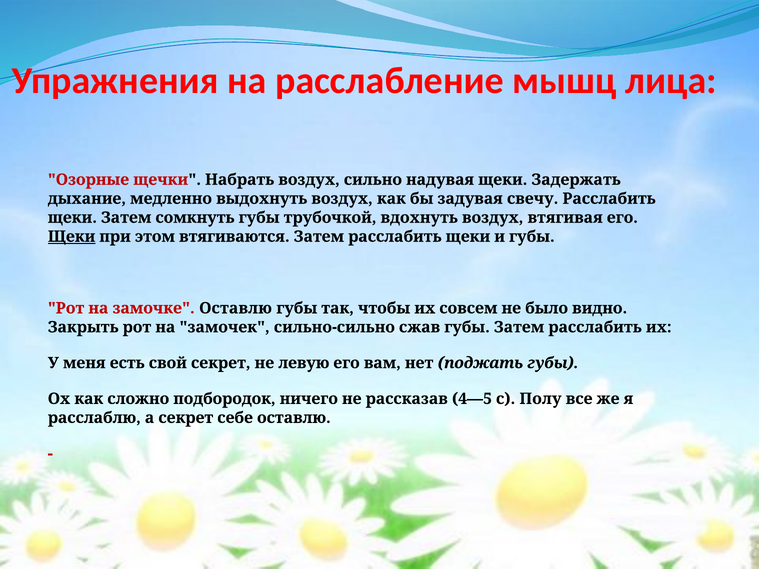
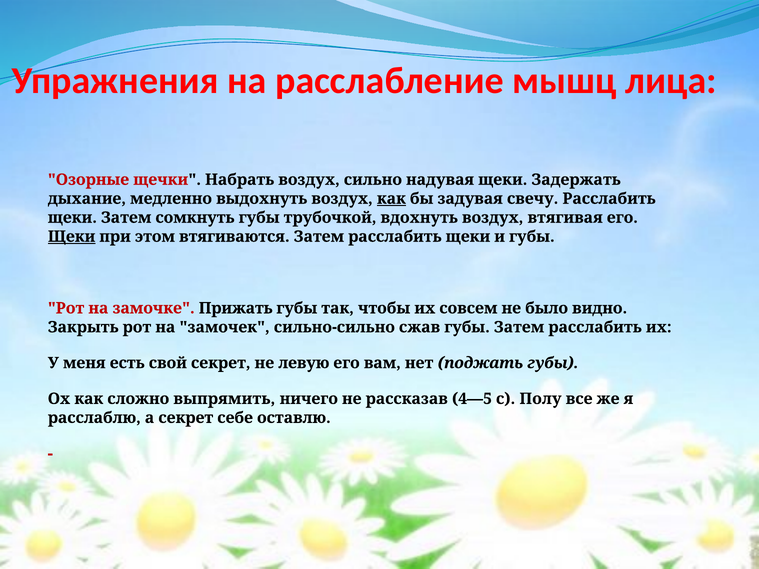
как underline: none -> present (391, 199)
замочке Оставлю: Оставлю -> Прижать (236, 308)
подбородок: подбородок -> выпрямить (224, 399)
